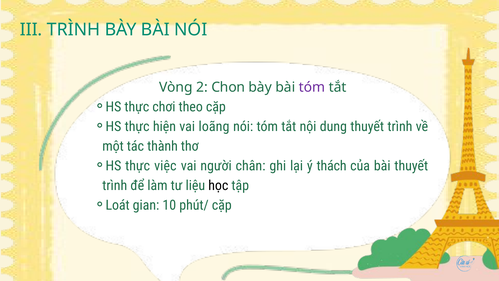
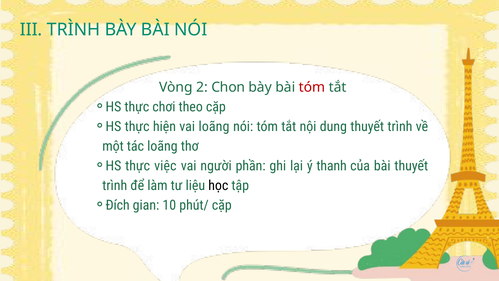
tóm colour: purple -> red (312, 87)
tác thành: thành -> loãng (162, 146)
chân: chân -> phần (251, 166)
thách: thách -> thanh (332, 166)
Loát: Loát -> Đích (118, 205)
